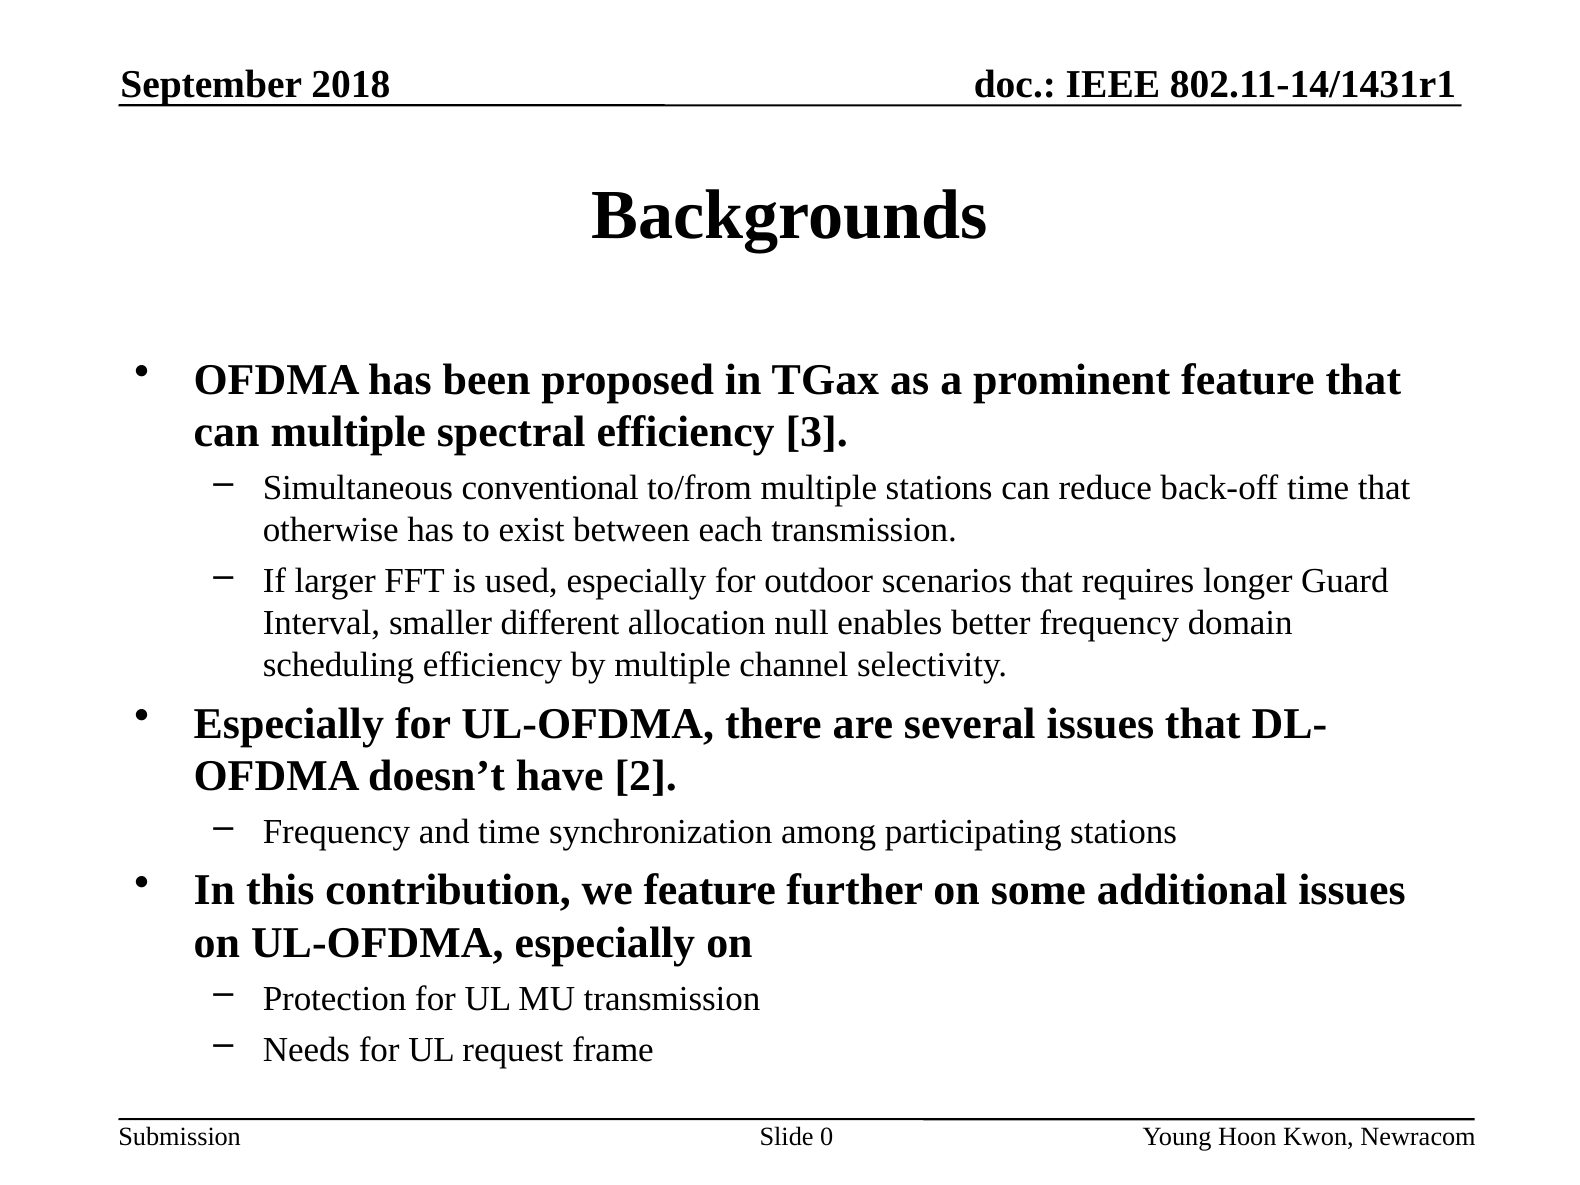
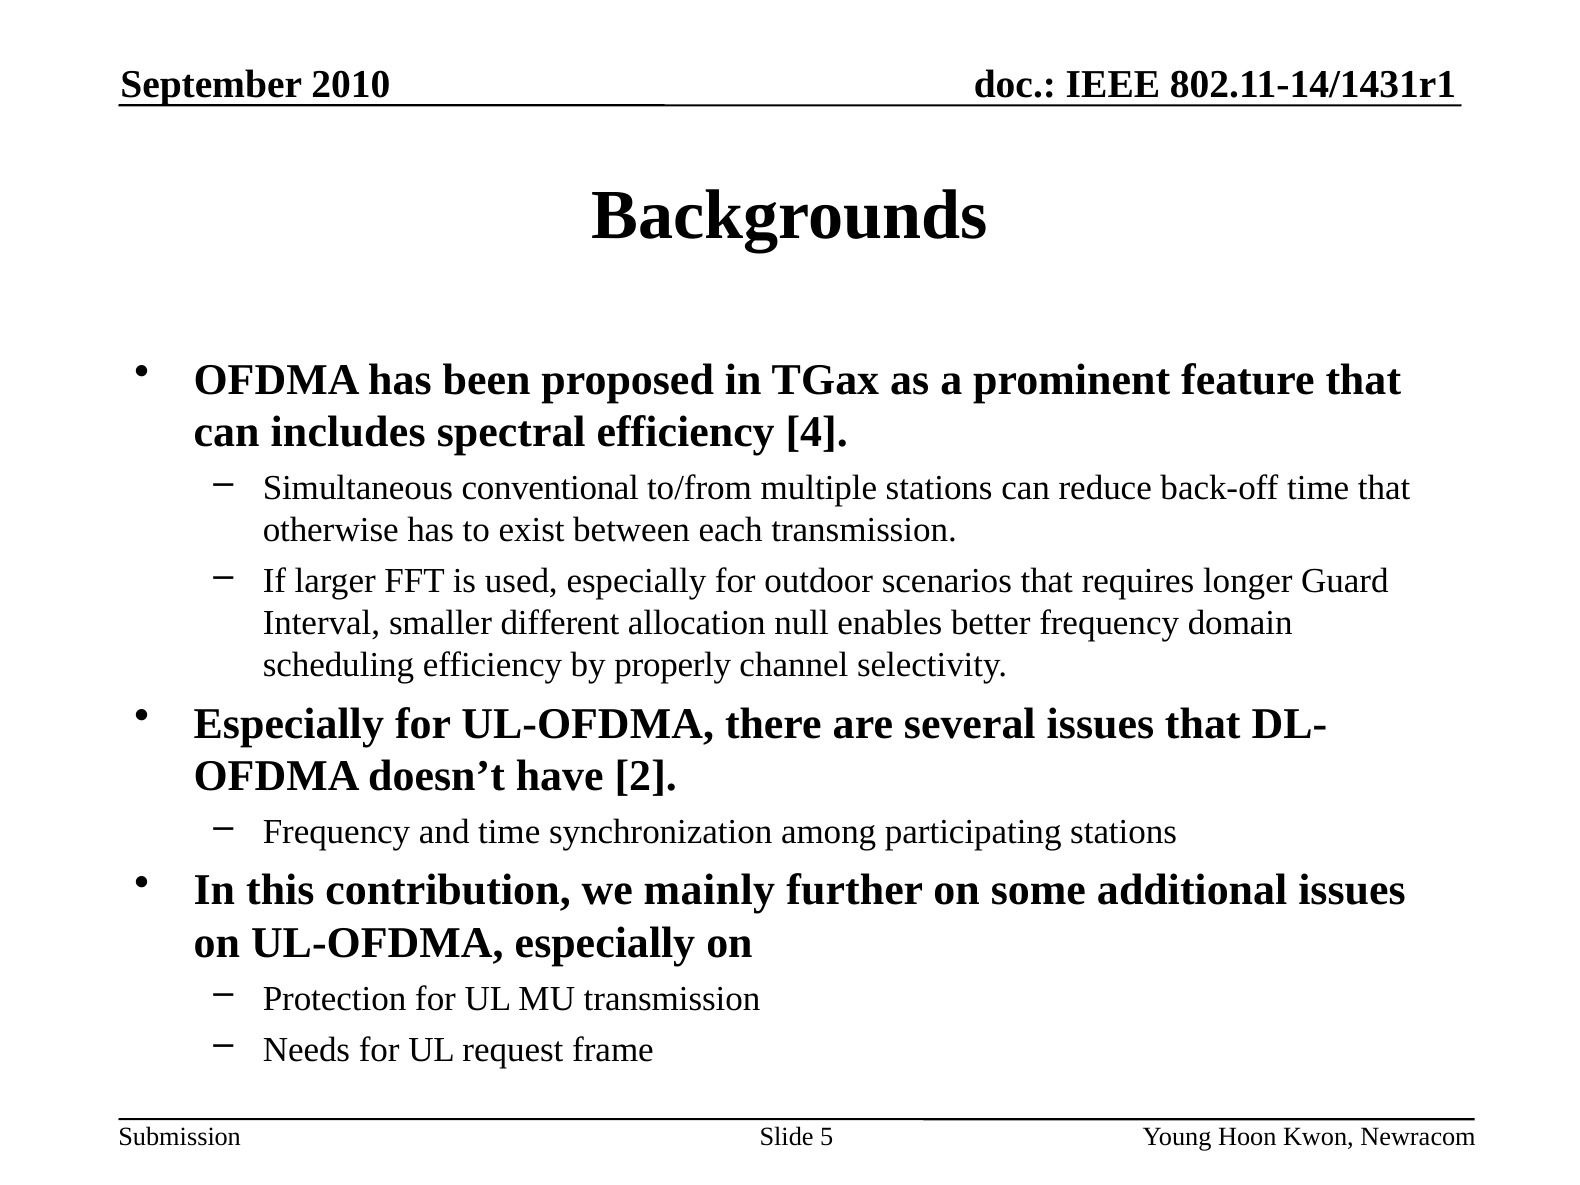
2018: 2018 -> 2010 (351, 84)
can multiple: multiple -> includes (348, 432)
3: 3 -> 4 (817, 432)
by multiple: multiple -> properly (673, 665)
we feature: feature -> mainly (709, 890)
0: 0 -> 5 (827, 1137)
